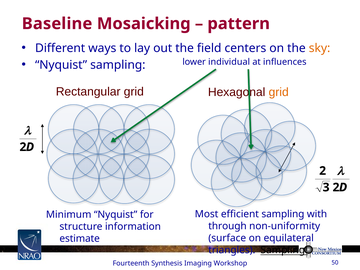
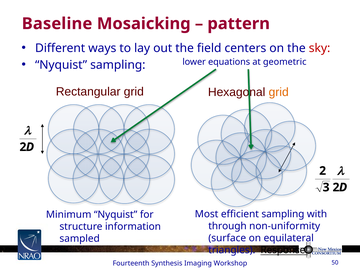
sky colour: orange -> red (320, 48)
individual: individual -> equations (229, 62)
influences: influences -> geometric (285, 62)
estimate: estimate -> sampled (80, 239)
triangles Sampling: Sampling -> Response (284, 250)
